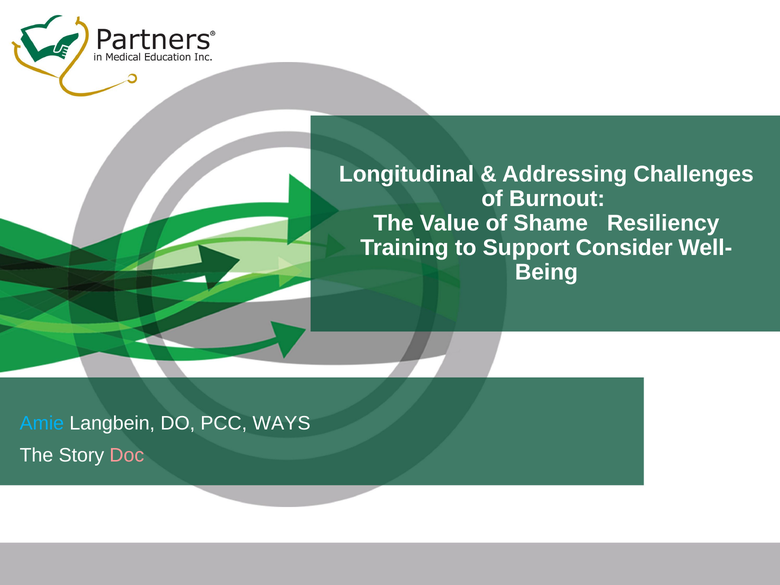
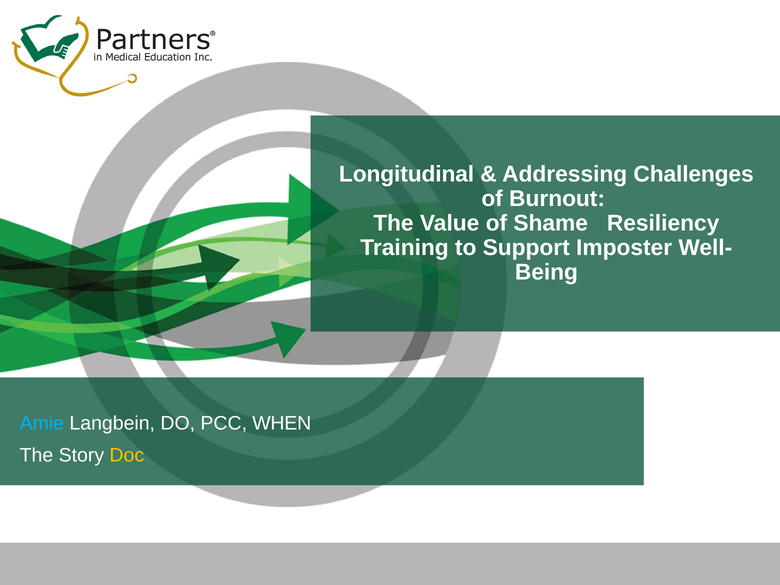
Consider: Consider -> Imposter (624, 248)
WAYS: WAYS -> WHEN (282, 423)
Doc colour: pink -> yellow (127, 455)
